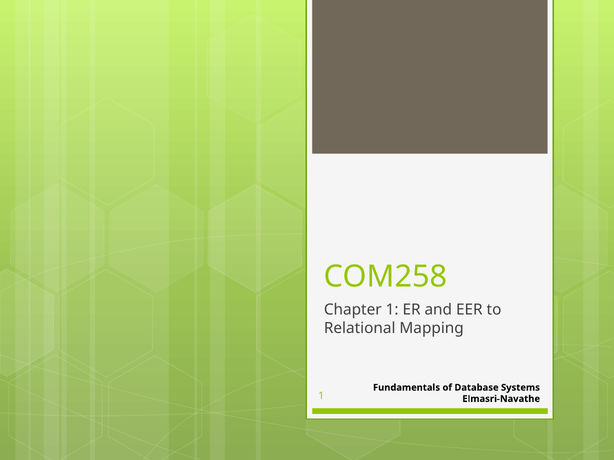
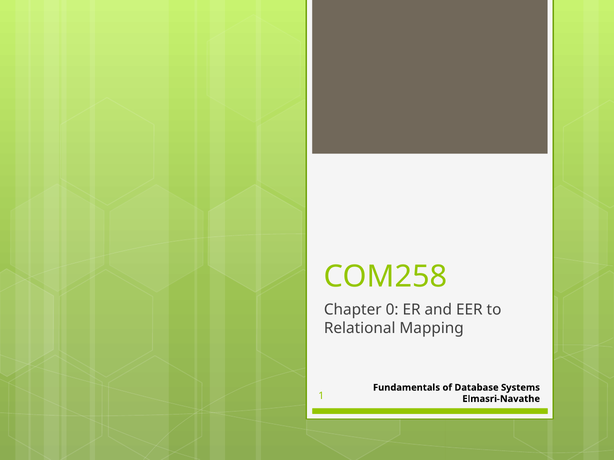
Chapter 1: 1 -> 0 (392, 310)
